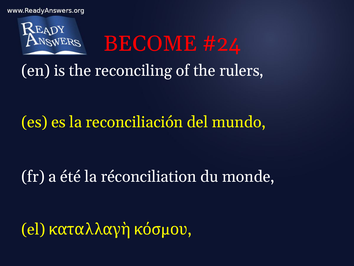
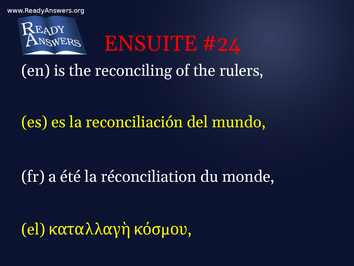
BECOME: BECOME -> ENSUITE (151, 44)
